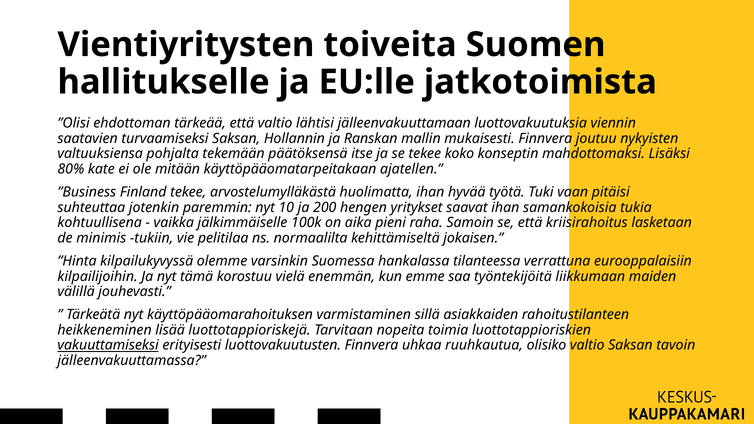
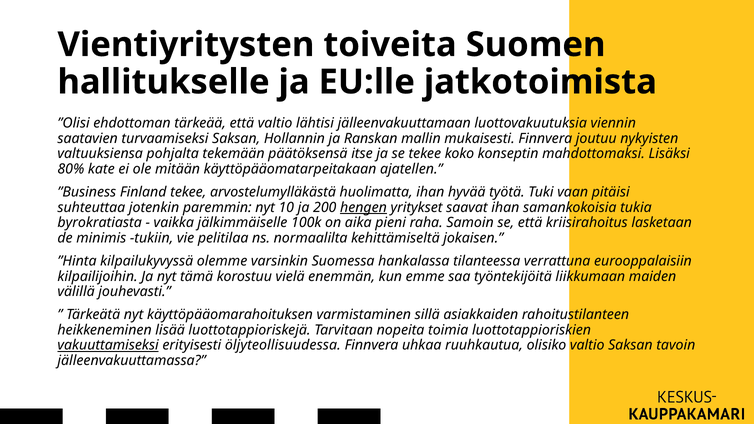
hengen underline: none -> present (363, 208)
kohtuullisena: kohtuullisena -> byrokratiasta (100, 223)
luottovakuutusten: luottovakuutusten -> öljyteollisuudessa (283, 345)
